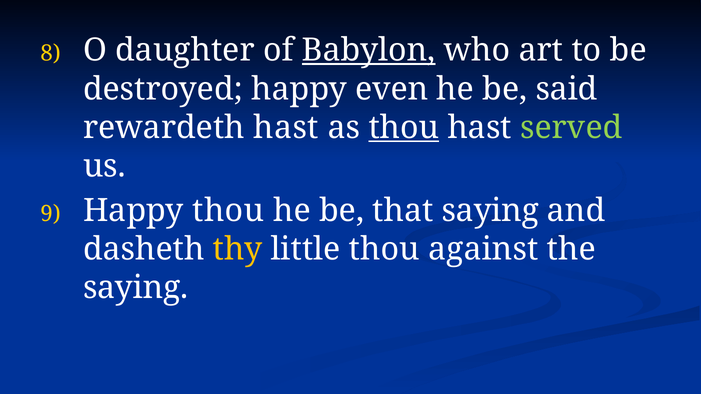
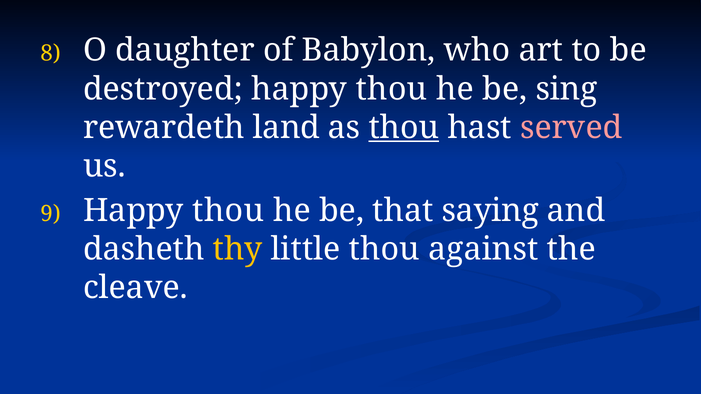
Babylon underline: present -> none (369, 50)
destroyed happy even: even -> thou (391, 89)
said: said -> sing (566, 89)
rewardeth hast: hast -> land (286, 128)
served colour: light green -> pink (571, 128)
saying: saying -> cleave (135, 288)
